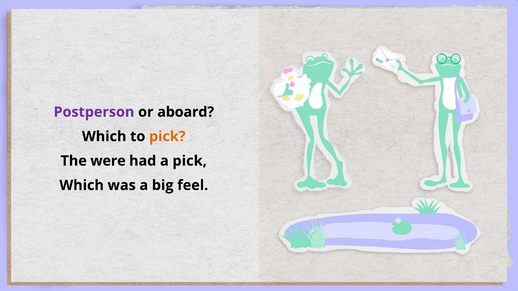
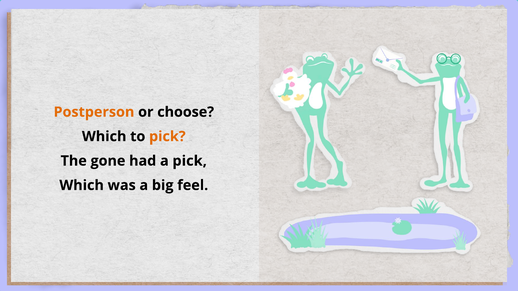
Postperson colour: purple -> orange (94, 112)
aboard: aboard -> choose (186, 112)
were: were -> gone (108, 161)
